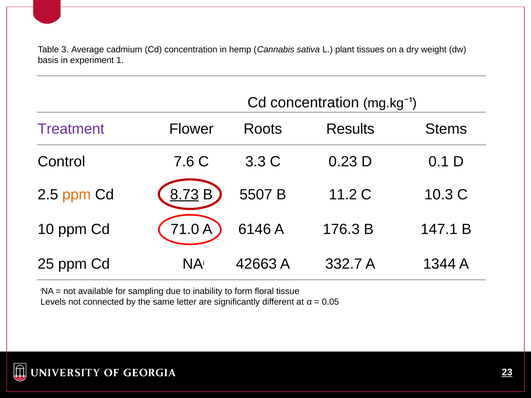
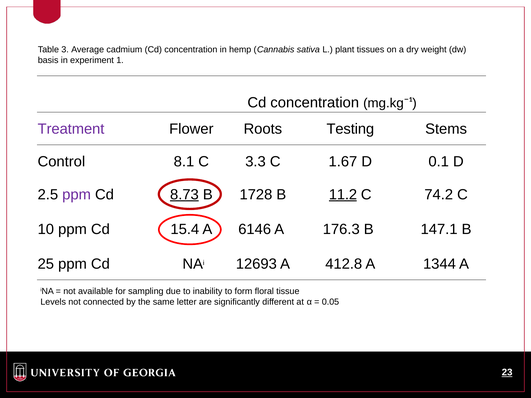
Results: Results -> Testing (350, 129)
7.6: 7.6 -> 8.1 (184, 162)
0.23: 0.23 -> 1.67 (343, 162)
ppm colour: orange -> purple (77, 195)
5507: 5507 -> 1728 (256, 195)
11.2 underline: none -> present (343, 195)
10.3: 10.3 -> 74.2 (439, 195)
71.0: 71.0 -> 15.4 (185, 229)
42663: 42663 -> 12693 (256, 264)
332.7: 332.7 -> 412.8 (344, 264)
